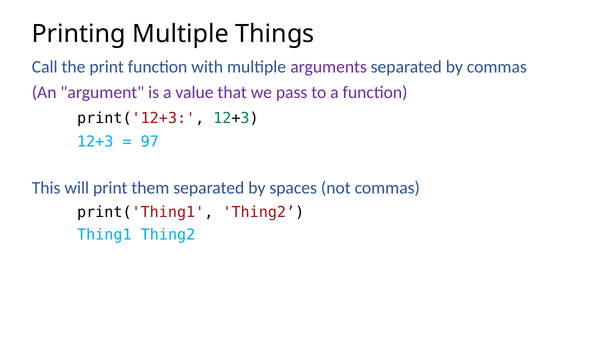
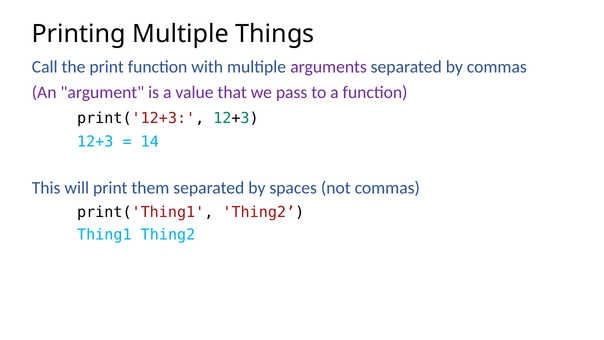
97: 97 -> 14 (150, 141)
